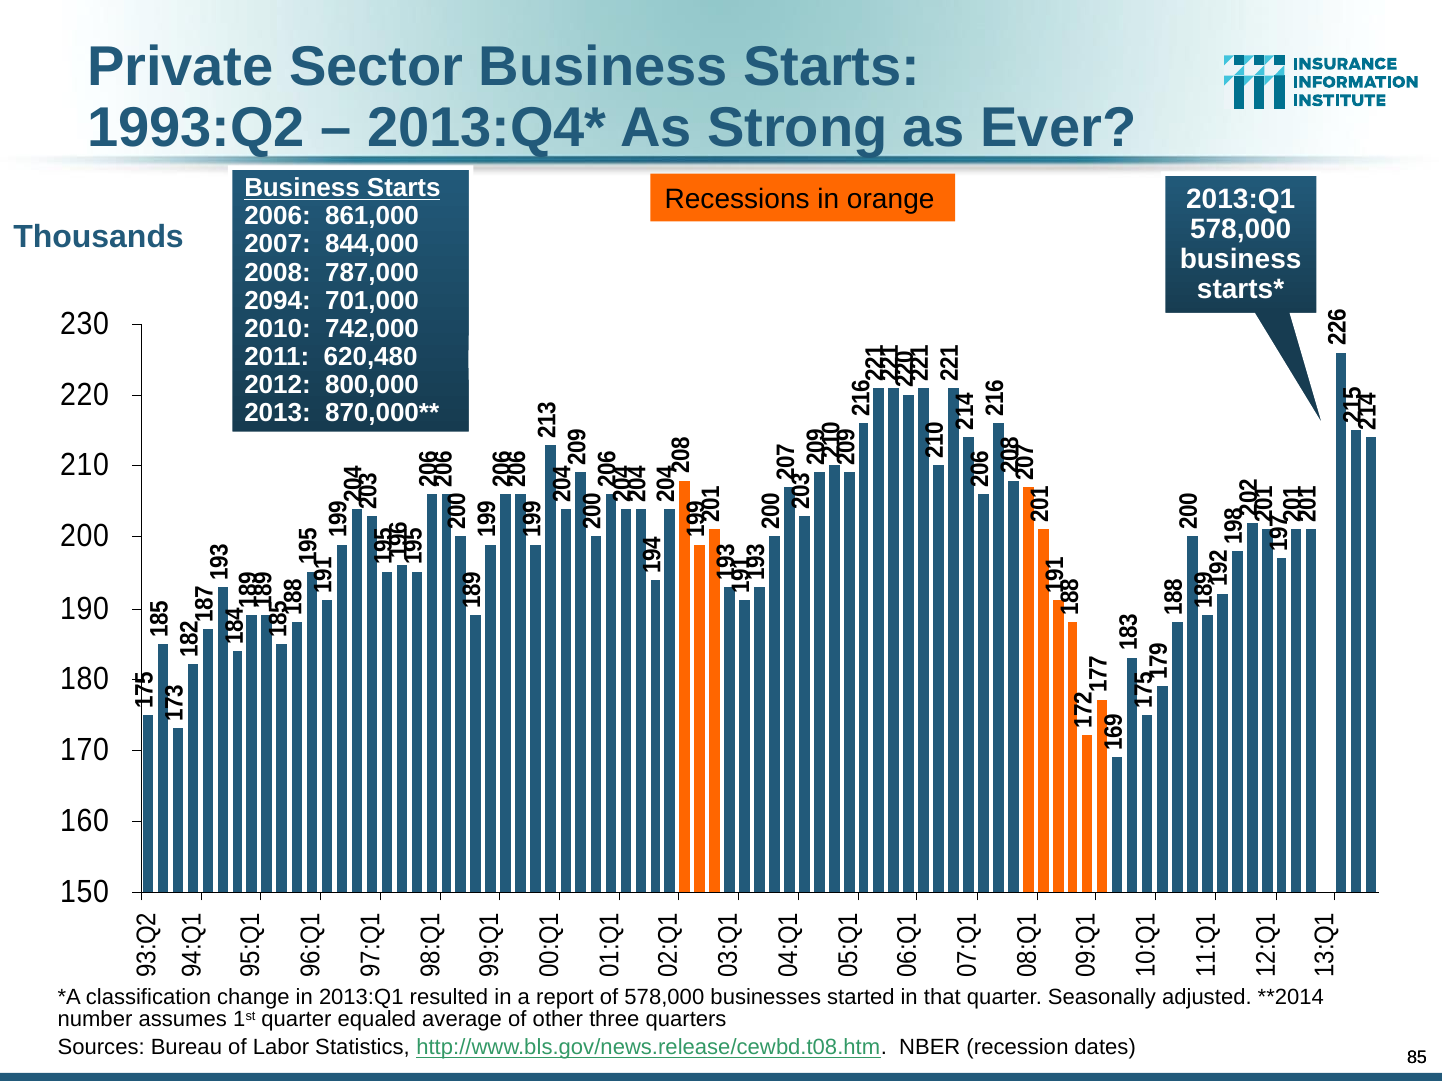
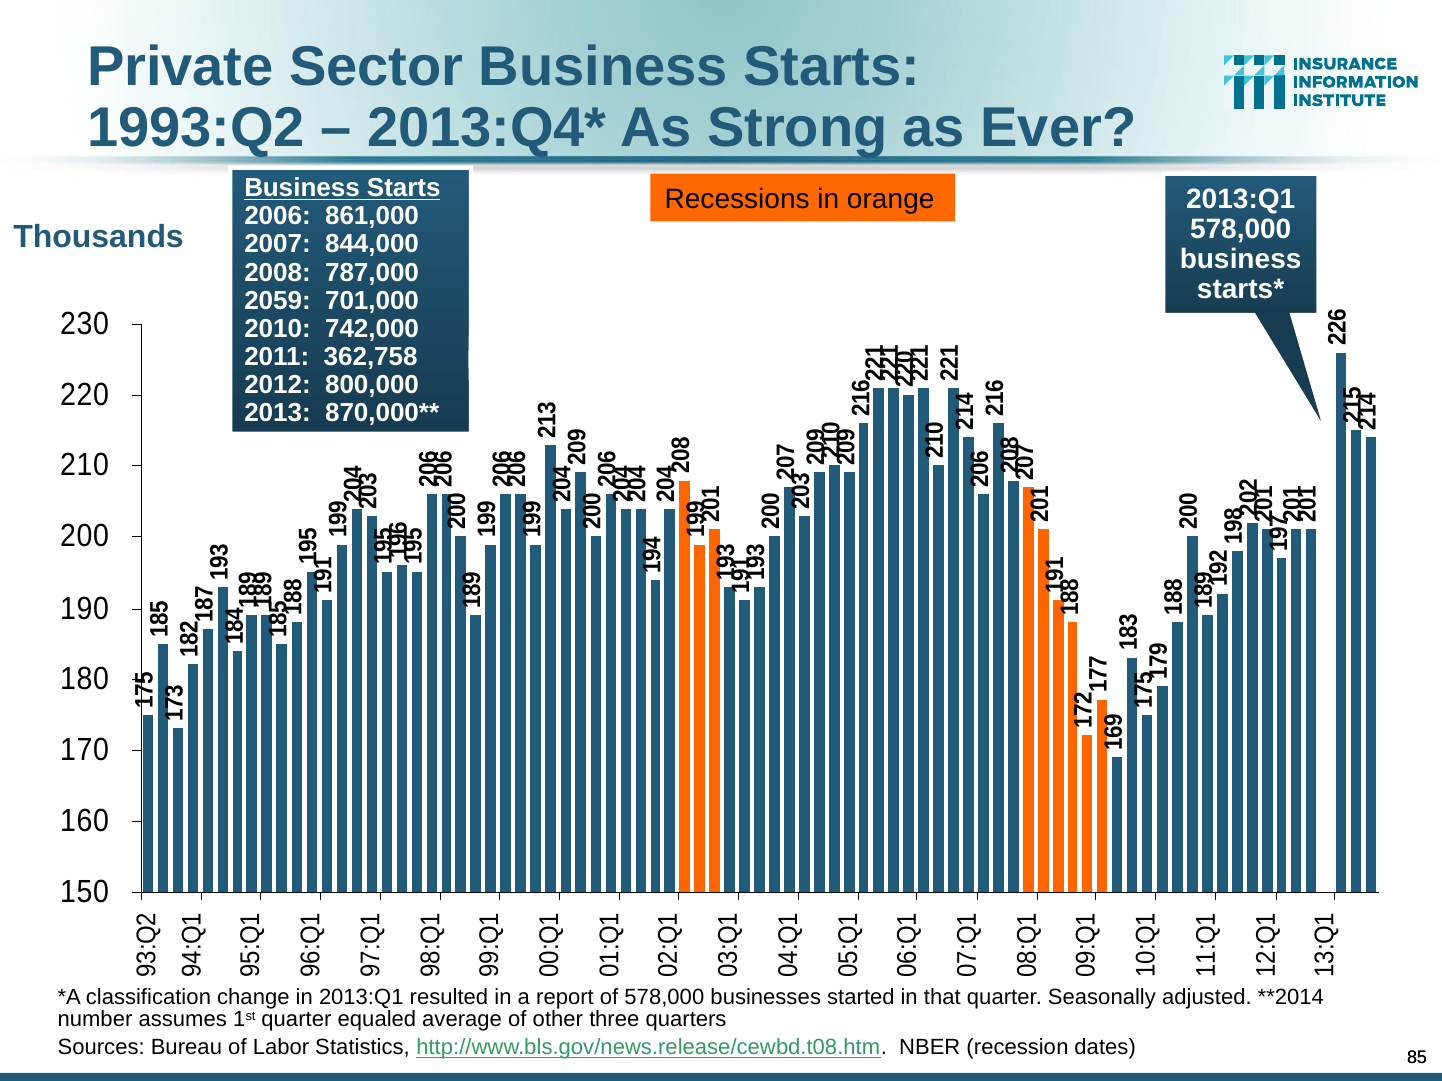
2094: 2094 -> 2059 (278, 301)
620,480: 620,480 -> 362,758 (371, 357)
